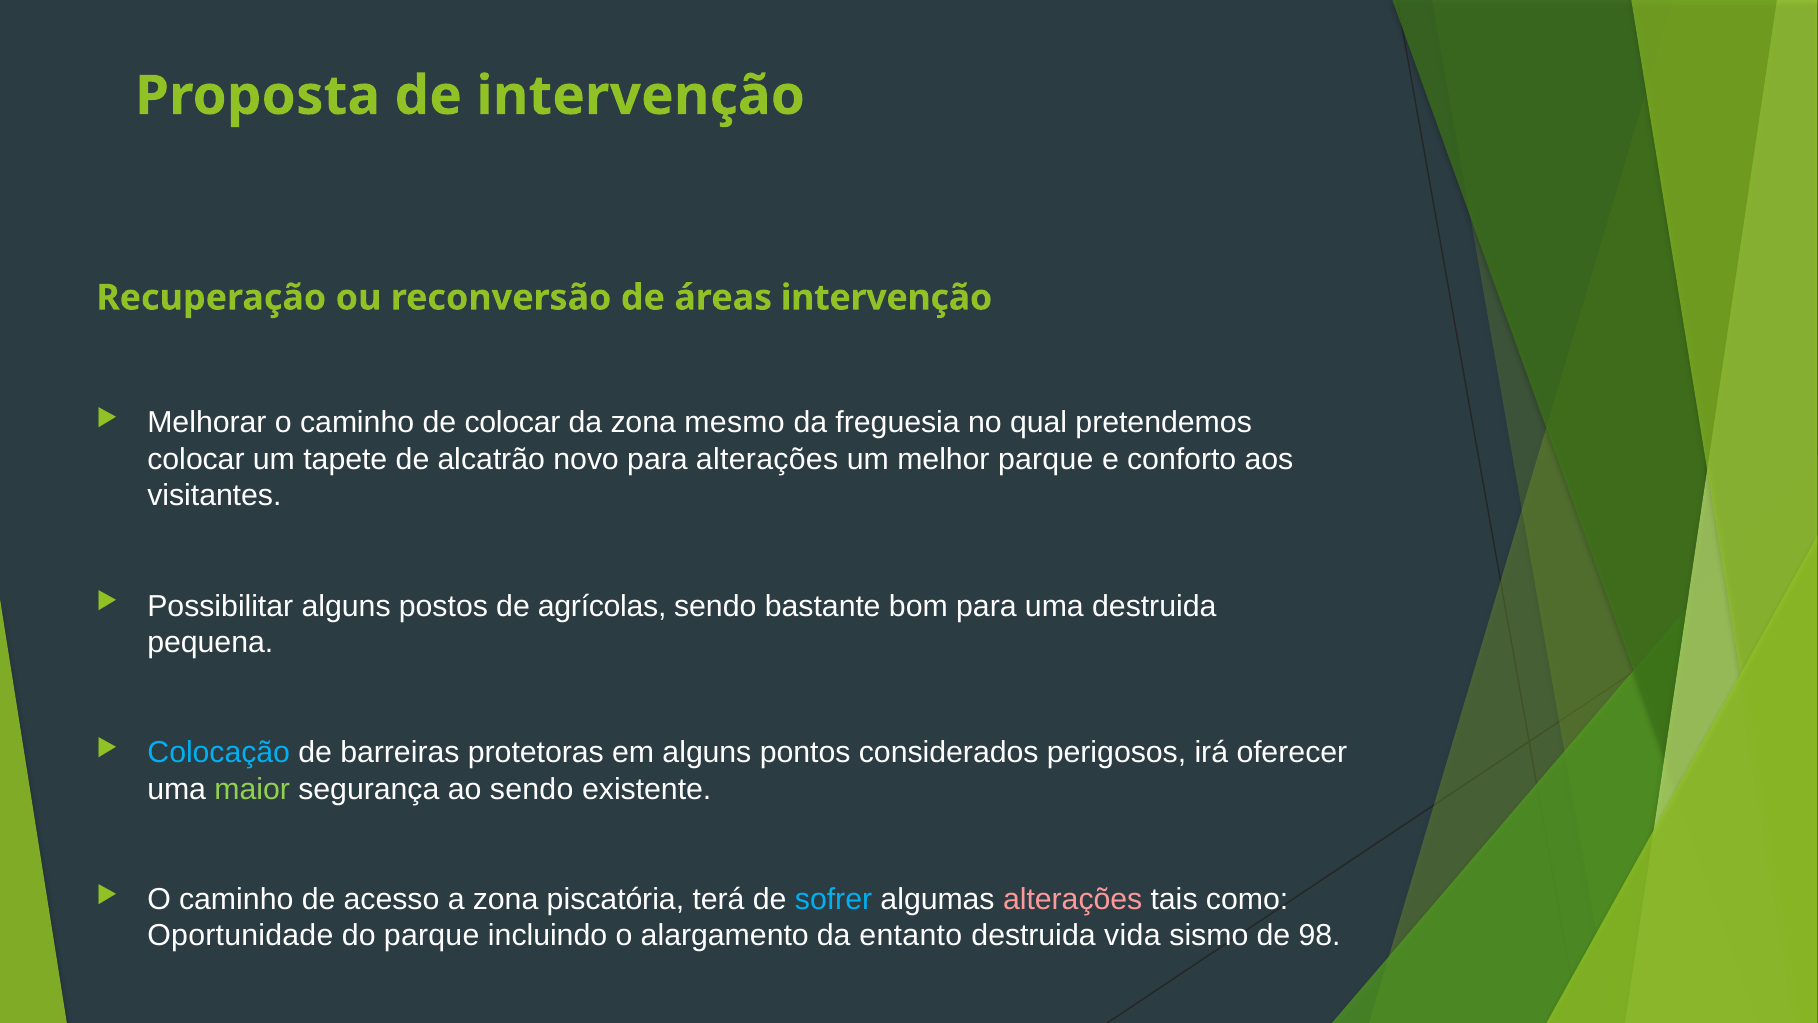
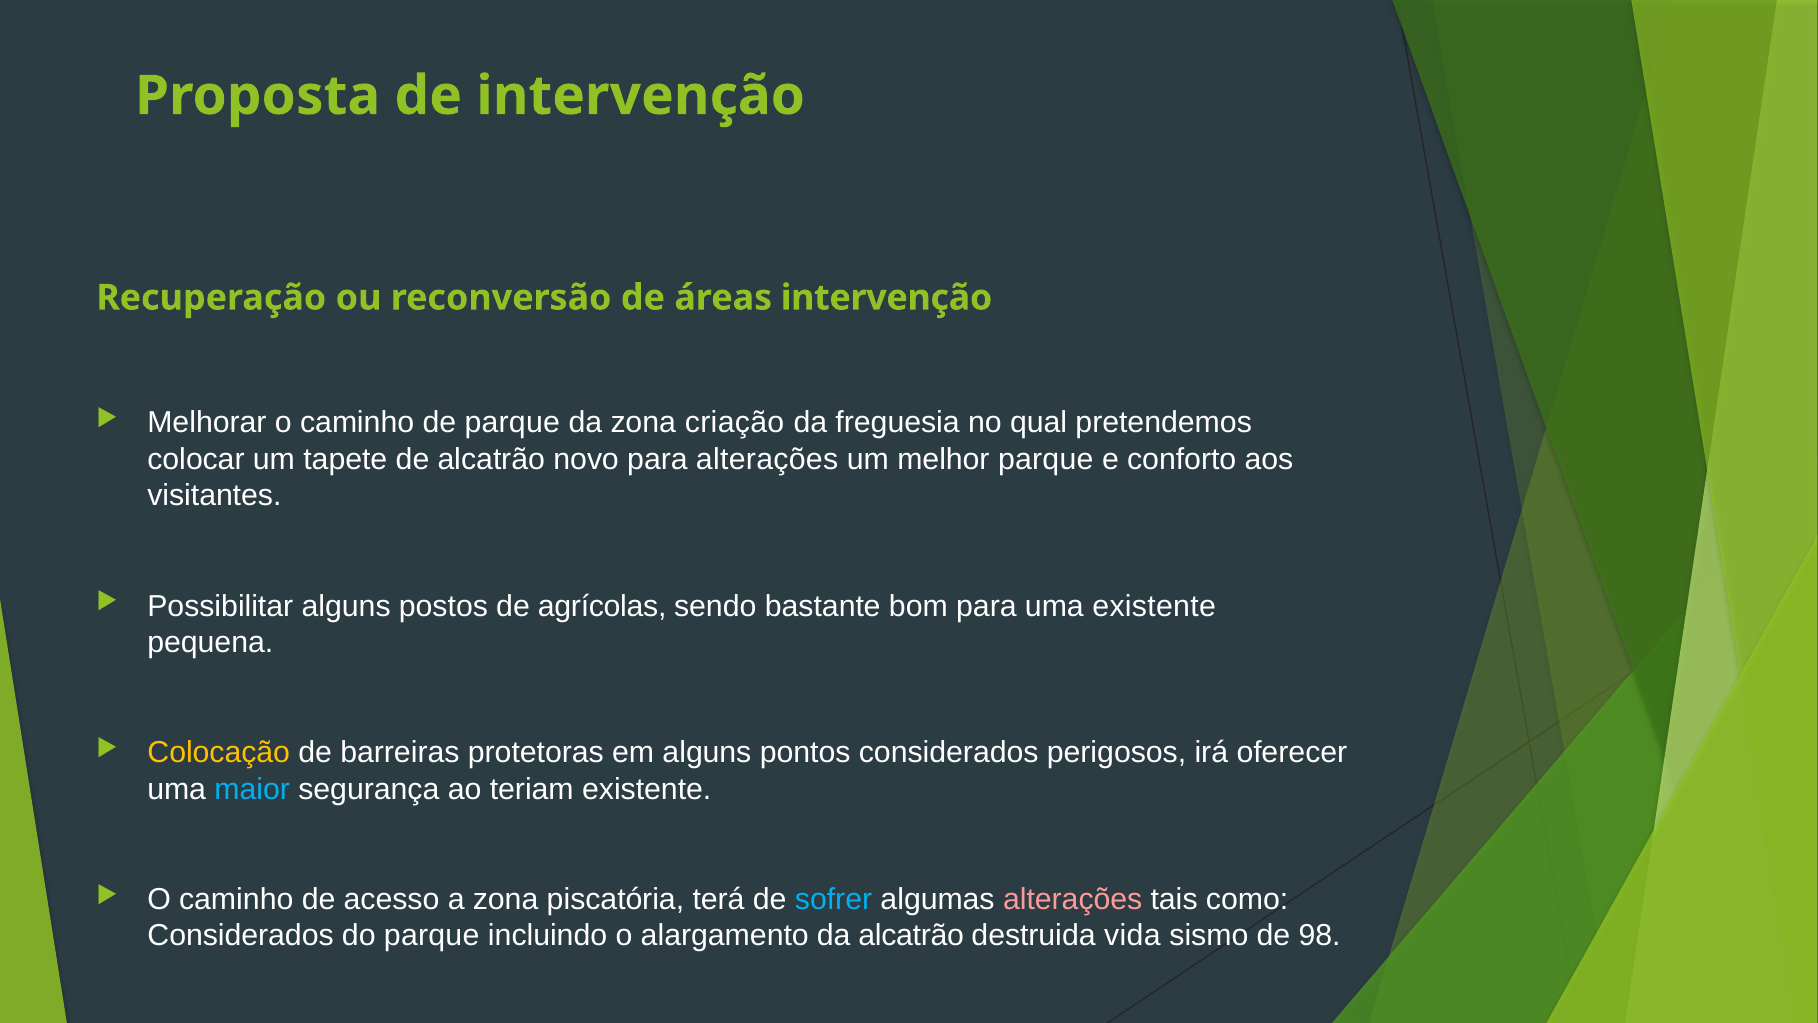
de colocar: colocar -> parque (512, 423)
mesmo: mesmo -> criação (735, 423)
uma destruida: destruida -> existente (1154, 606)
Colocação colour: light blue -> yellow (219, 753)
maior colour: light green -> light blue (252, 789)
ao sendo: sendo -> teriam (532, 789)
Oportunidade: Oportunidade -> Considerados (241, 936)
da entanto: entanto -> alcatrão (911, 936)
